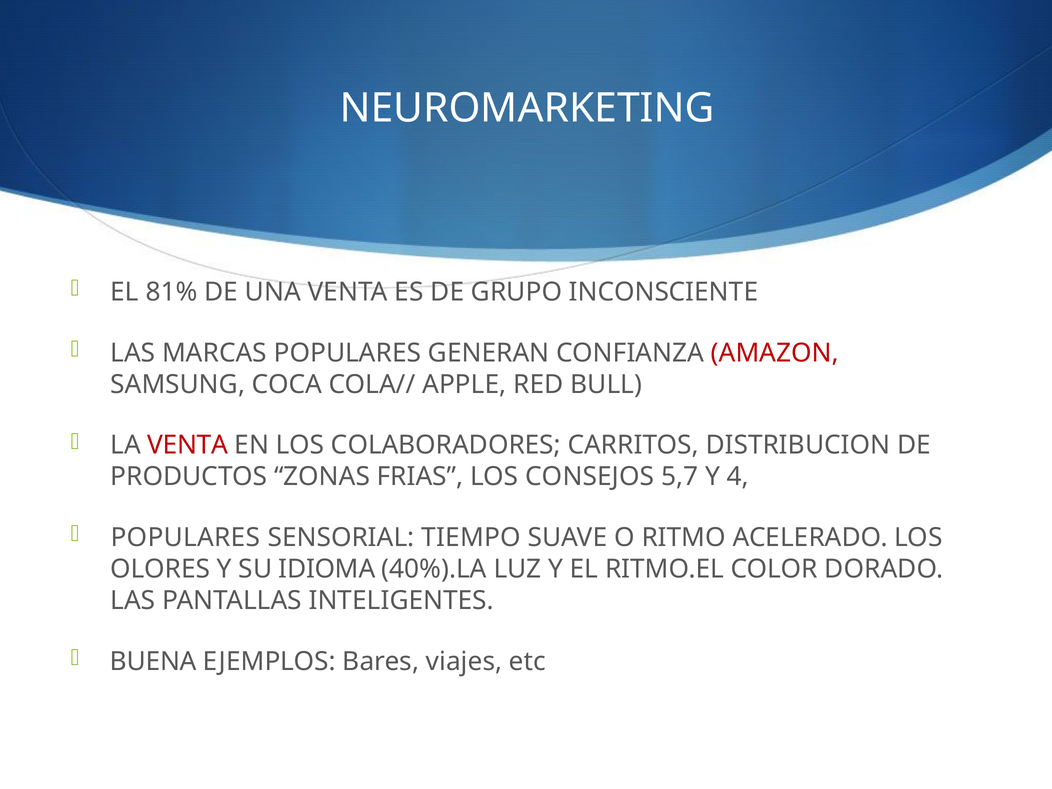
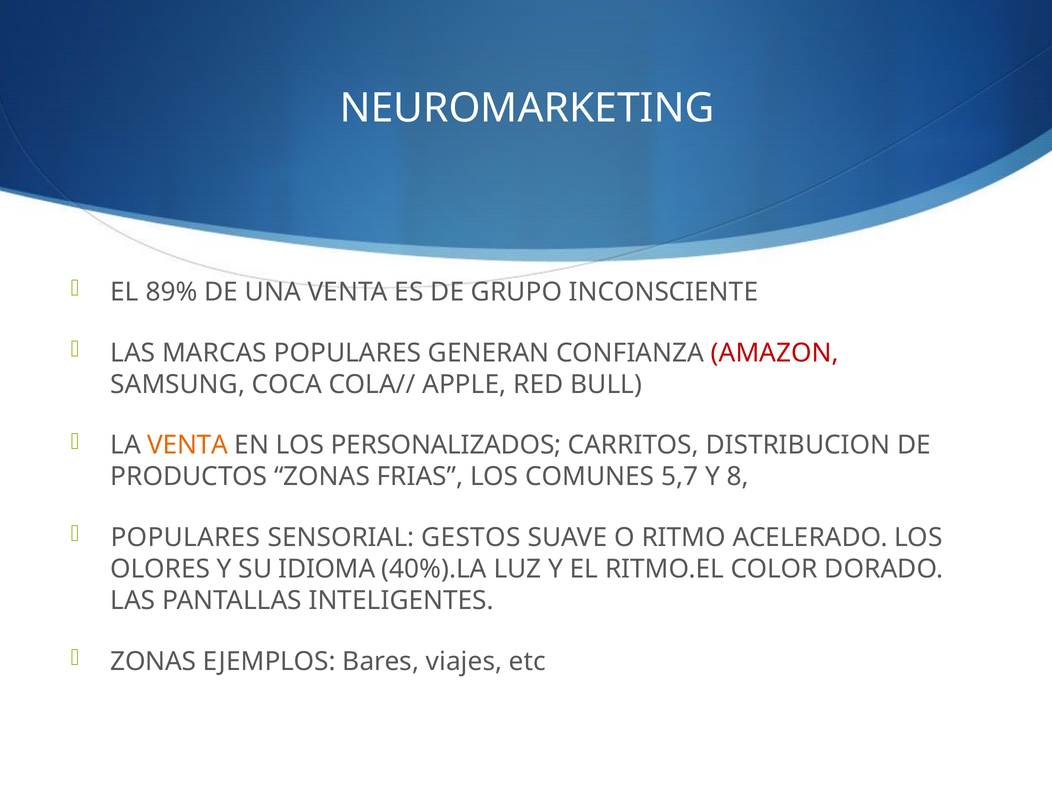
81%: 81% -> 89% (172, 292)
VENTA colour: red -> orange (188, 445)
COLABORADORES: COLABORADORES -> PERSONALIZADOS (446, 445)
CONSEJOS: CONSEJOS -> COMUNES (590, 477)
4: 4 -> 8 (738, 477)
TIEMPO: TIEMPO -> GESTOS (471, 538)
BUENA: BUENA -> ZONAS (153, 661)
